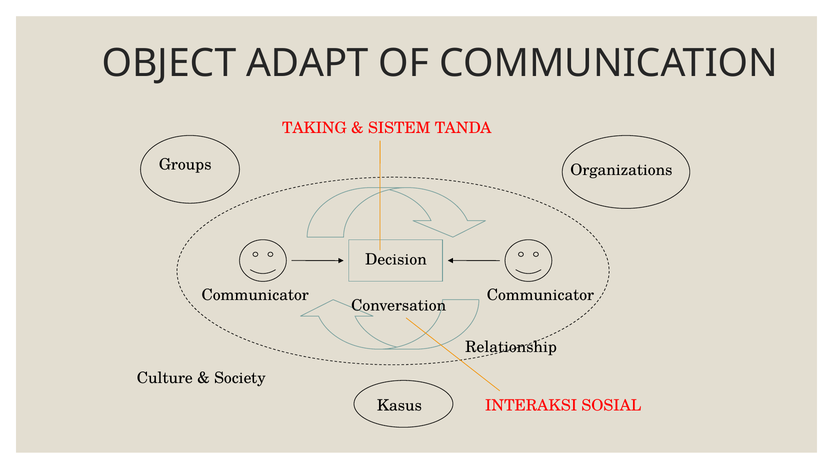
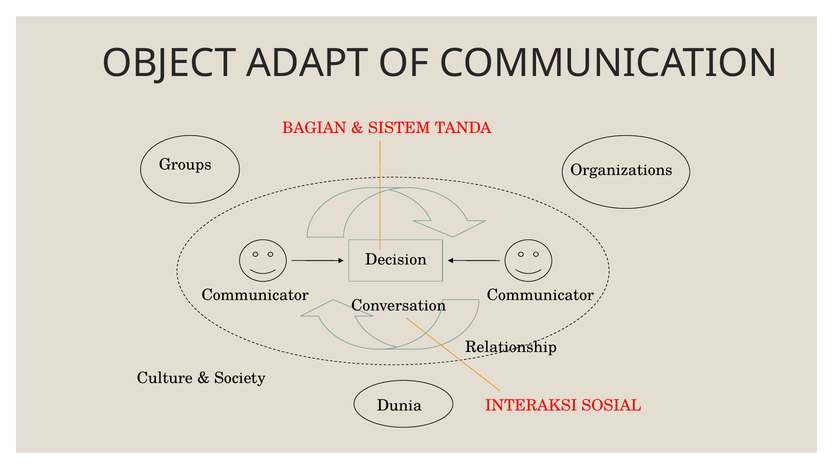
TAKING: TAKING -> BAGIAN (314, 128)
Kasus: Kasus -> Dunia (399, 405)
